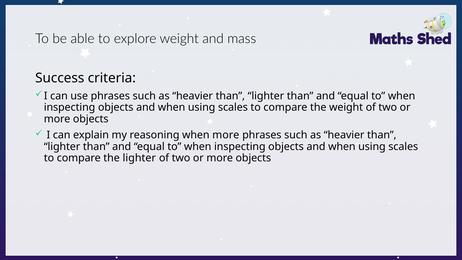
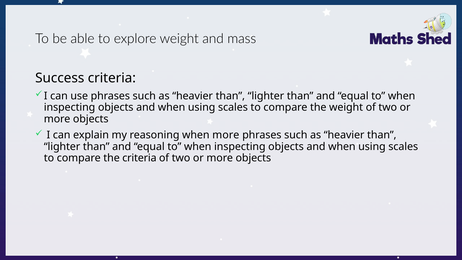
the lighter: lighter -> criteria (139, 158)
